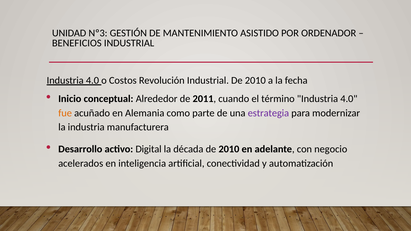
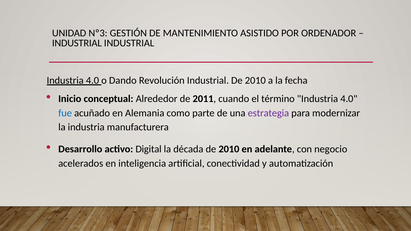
BENEFICIOS: BENEFICIOS -> INDUSTRIAL (77, 43)
Costos: Costos -> Dando (123, 81)
fue colour: orange -> blue (65, 113)
